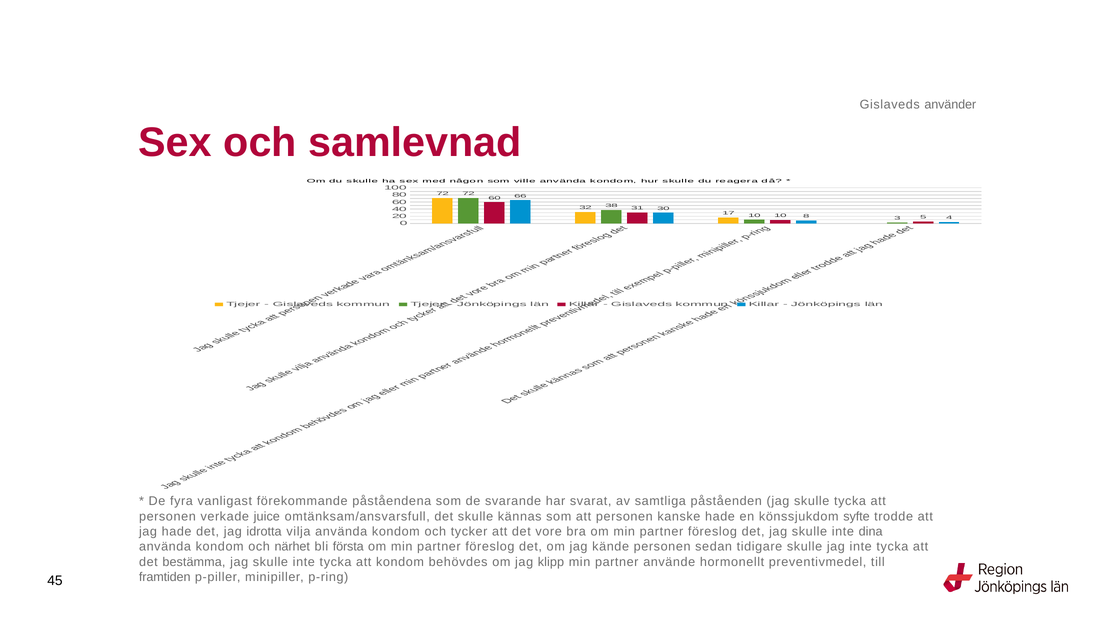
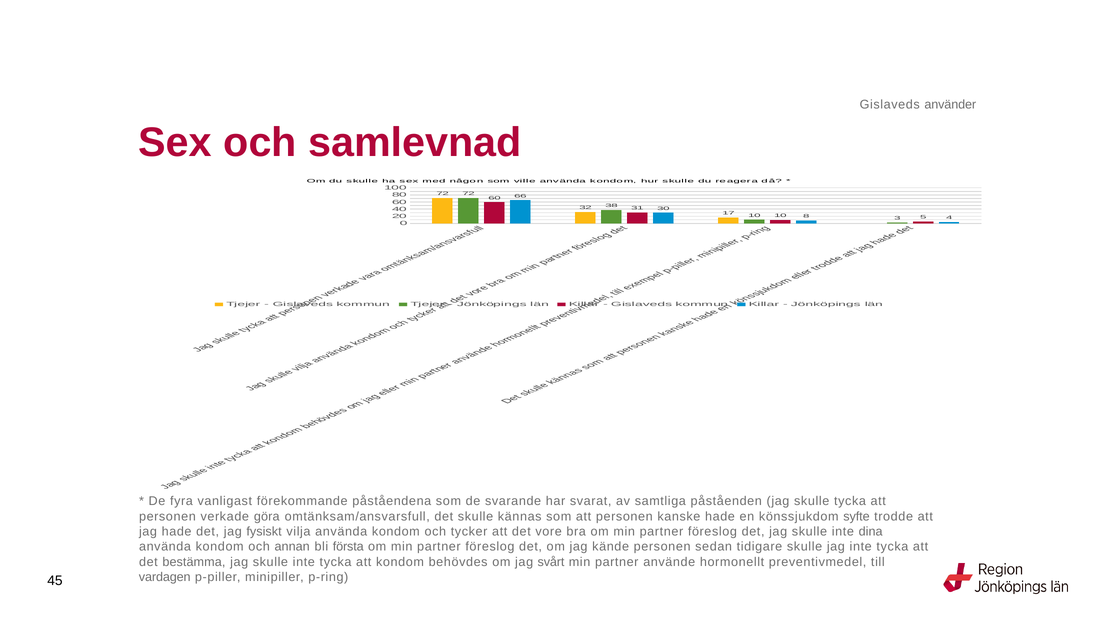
juice: juice -> göra (267, 516)
idrotta: idrotta -> fysiskt (264, 531)
närhet: närhet -> annan (292, 547)
klipp: klipp -> svårt (551, 562)
framtiden: framtiden -> vardagen (165, 577)
